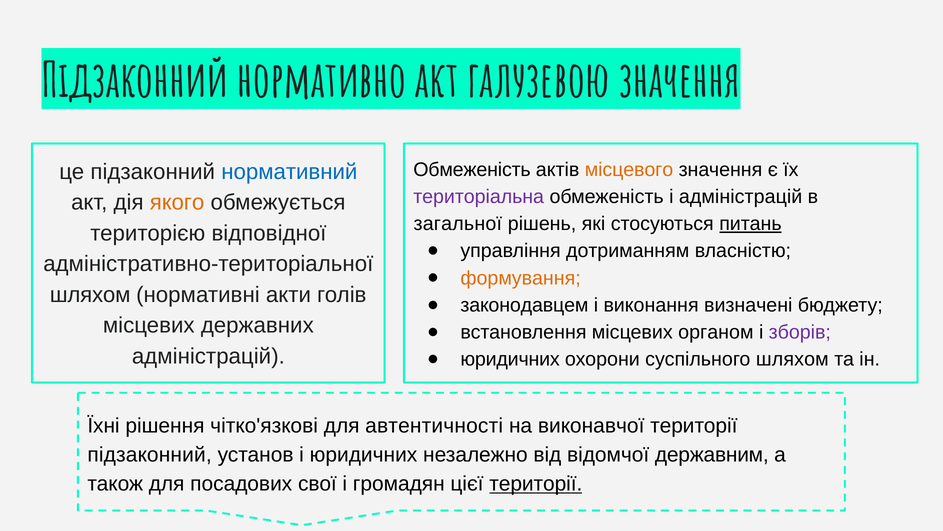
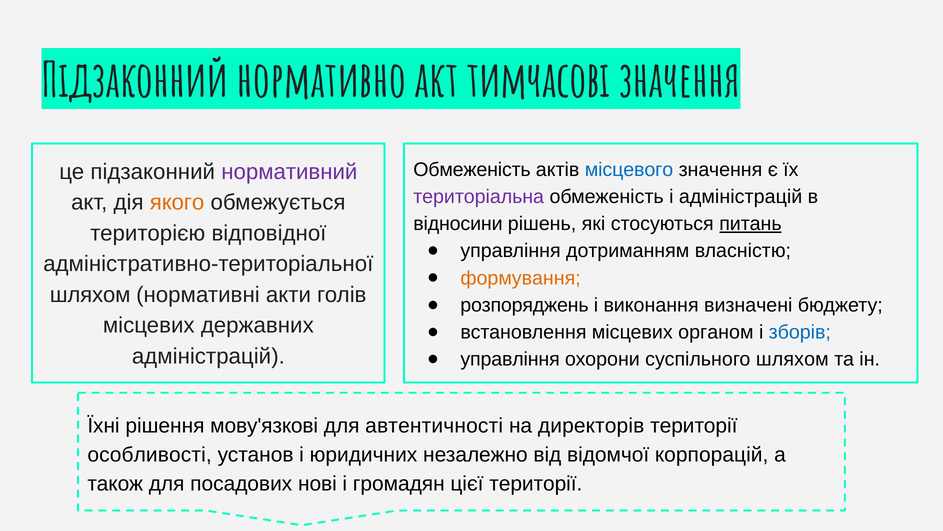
галузевою: галузевою -> тимчасові (539, 81)
місцевого colour: orange -> blue (629, 169)
нормативний colour: blue -> purple (289, 172)
загальної: загальної -> відносини (458, 224)
законодавцем: законодавцем -> розпоряджень (524, 305)
зборів colour: purple -> blue (800, 332)
юридичних: юридичних -> управління (510, 359)
чітко'язкові: чітко'язкові -> мову'язкові (264, 426)
виконавчої: виконавчої -> директорів (591, 426)
підзаконний: підзаконний -> особливості (150, 454)
державним: державним -> корпорацій (712, 454)
свої: свої -> нові (317, 483)
території underline: present -> none (536, 483)
